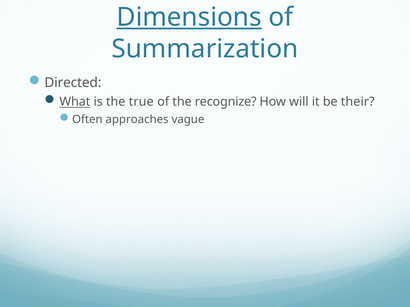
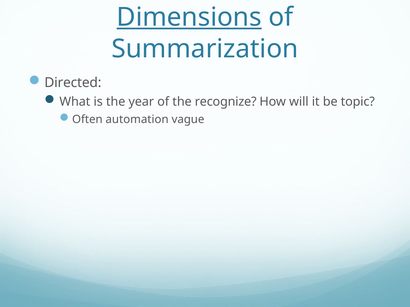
What underline: present -> none (75, 102)
true: true -> year (141, 102)
their: their -> topic (358, 102)
approaches: approaches -> automation (137, 120)
